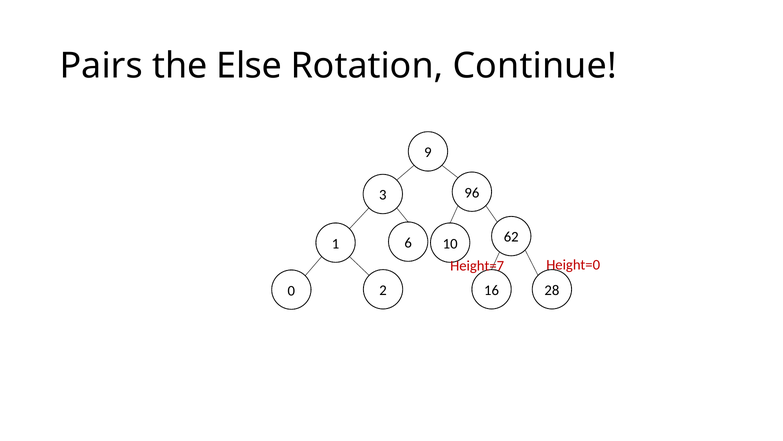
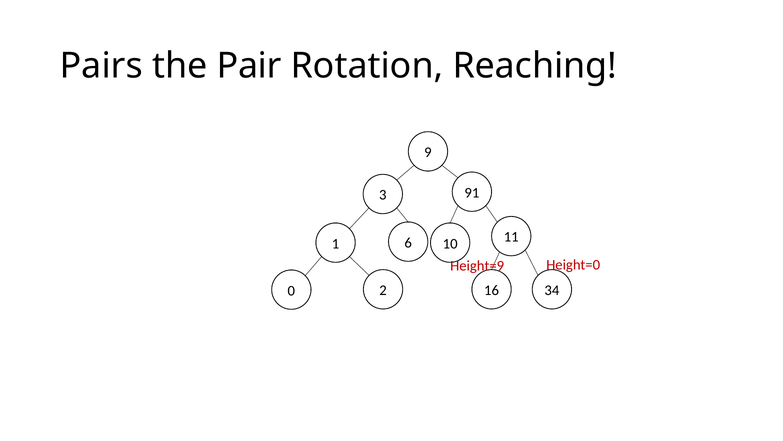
Else: Else -> Pair (249, 66)
Continue: Continue -> Reaching (535, 66)
96: 96 -> 91 (472, 192)
62: 62 -> 11 (511, 237)
Height=7: Height=7 -> Height=9 (477, 265)
28: 28 -> 34 (552, 290)
